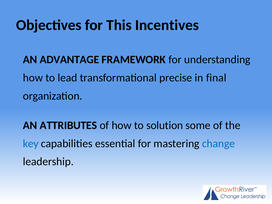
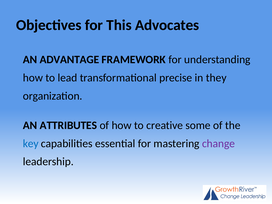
Incentives: Incentives -> Advocates (167, 25)
final: final -> they (216, 78)
solution: solution -> creative (165, 125)
change colour: blue -> purple (219, 144)
